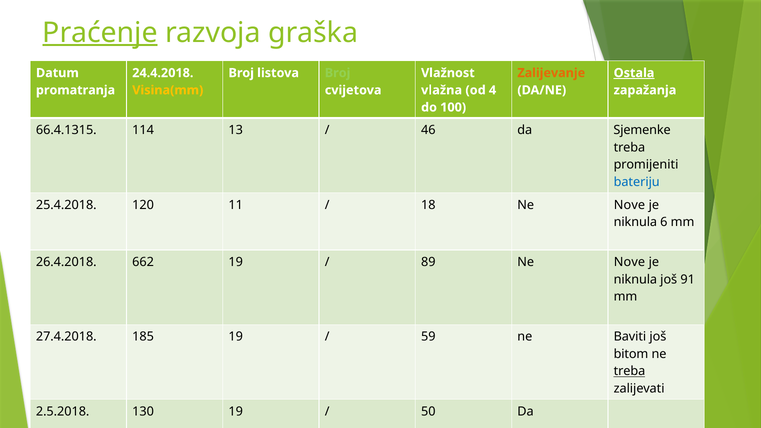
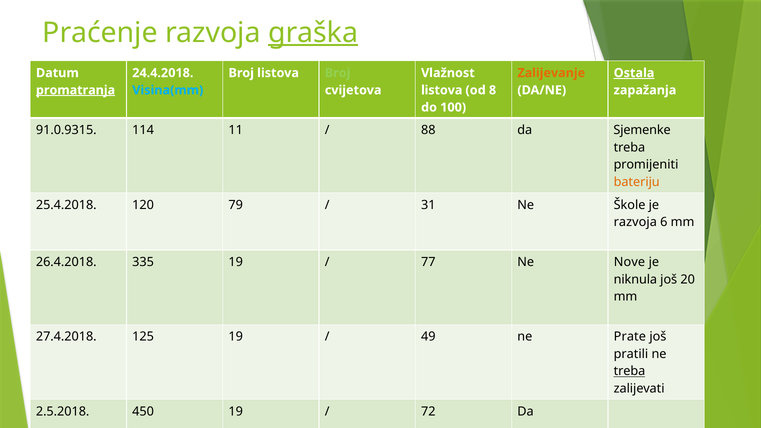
Praćenje underline: present -> none (100, 33)
graška underline: none -> present (313, 33)
promatranja underline: none -> present (76, 90)
Visina(mm colour: yellow -> light blue (168, 90)
vlažna: vlažna -> listova (442, 90)
4: 4 -> 8 (493, 90)
66.4.1315: 66.4.1315 -> 91.0.9315 (66, 130)
13: 13 -> 11 (236, 130)
46: 46 -> 88 (428, 130)
bateriju colour: blue -> orange (637, 182)
11: 11 -> 79 (236, 205)
18: 18 -> 31 (428, 205)
Nove: Nove -> Škole (630, 205)
niknula: niknula -> razvoja (635, 222)
662: 662 -> 335 (143, 262)
89: 89 -> 77 (428, 262)
91: 91 -> 20 (688, 279)
185: 185 -> 125 (143, 337)
59: 59 -> 49 (428, 337)
Baviti: Baviti -> Prate (630, 337)
bitom: bitom -> pratili (631, 354)
130: 130 -> 450 (143, 411)
50: 50 -> 72 (428, 411)
